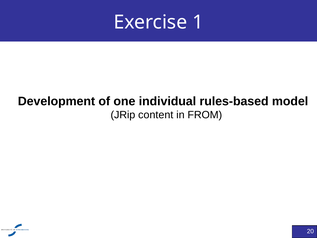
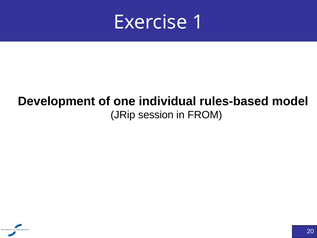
content: content -> session (156, 115)
